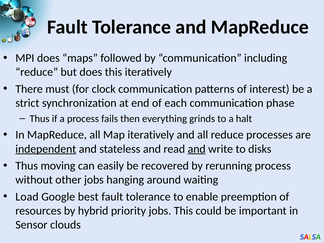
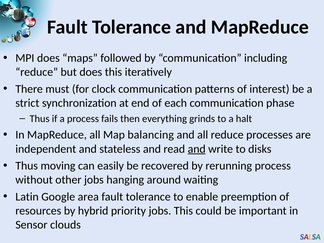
Map iteratively: iteratively -> balancing (151, 135)
independent underline: present -> none (46, 149)
Load: Load -> Latin (27, 197)
best: best -> area (88, 197)
